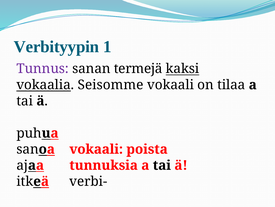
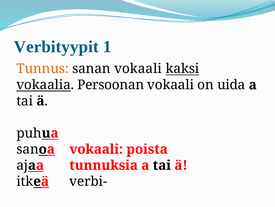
Verbityypin: Verbityypin -> Verbityypit (56, 47)
Tunnus colour: purple -> orange (43, 69)
sanan termejä: termejä -> vokaali (138, 69)
Seisomme: Seisomme -> Persoonan (111, 85)
tilaa: tilaa -> uida (231, 85)
